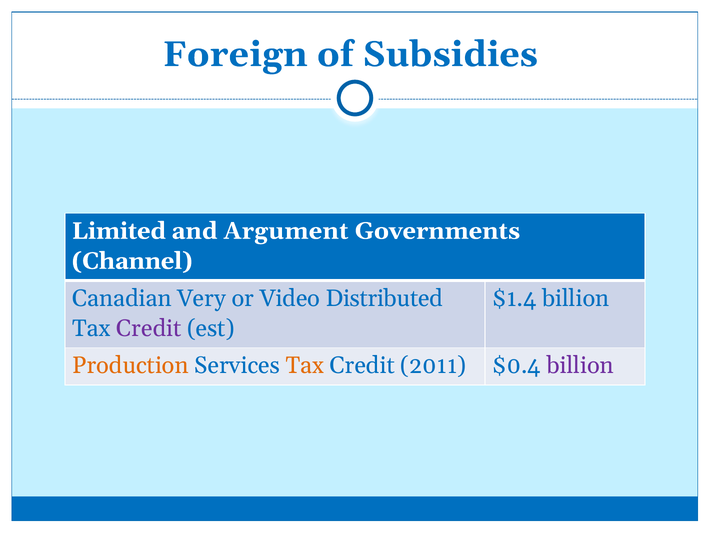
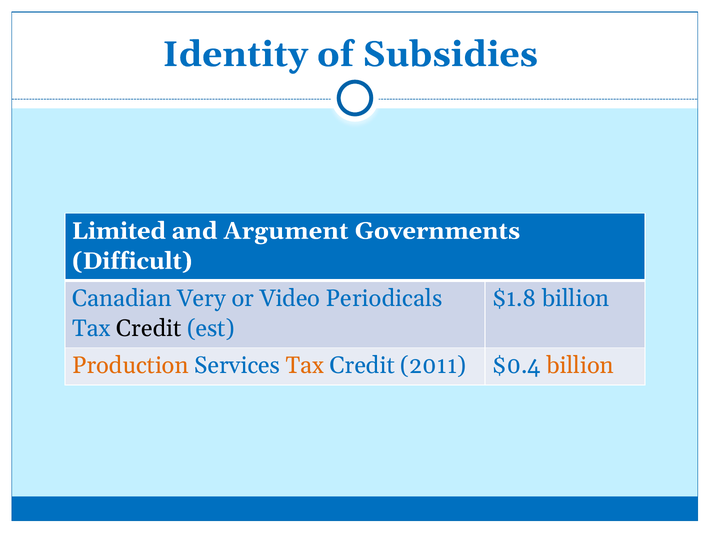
Foreign: Foreign -> Identity (235, 54)
Channel: Channel -> Difficult (132, 261)
Distributed: Distributed -> Periodicals (384, 298)
$1.4: $1.4 -> $1.8 (514, 298)
Credit colour: purple -> black (149, 328)
billion colour: purple -> orange (580, 365)
